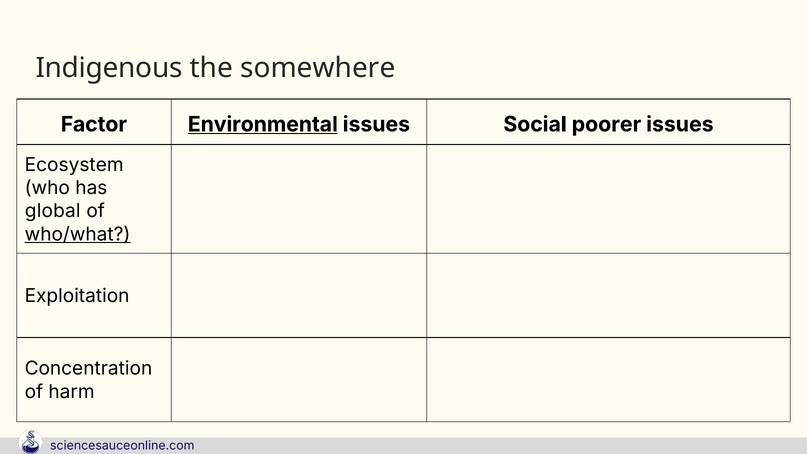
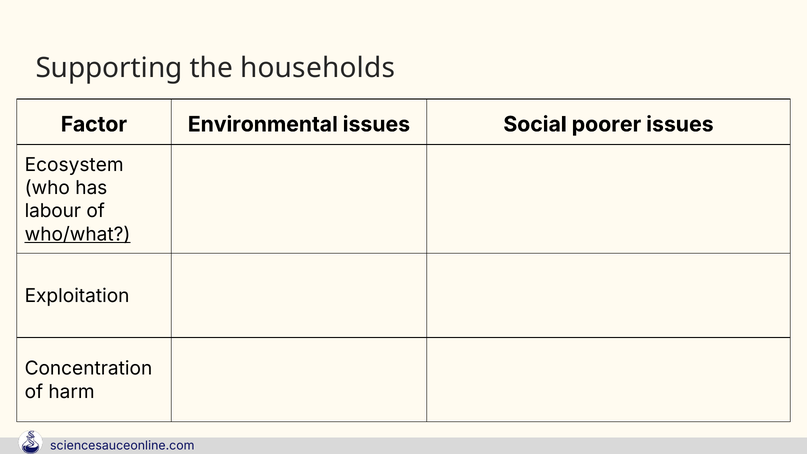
Indigenous: Indigenous -> Supporting (109, 68)
somewhere: somewhere -> households (318, 68)
Environmental underline: present -> none (263, 124)
global: global -> labour (53, 211)
